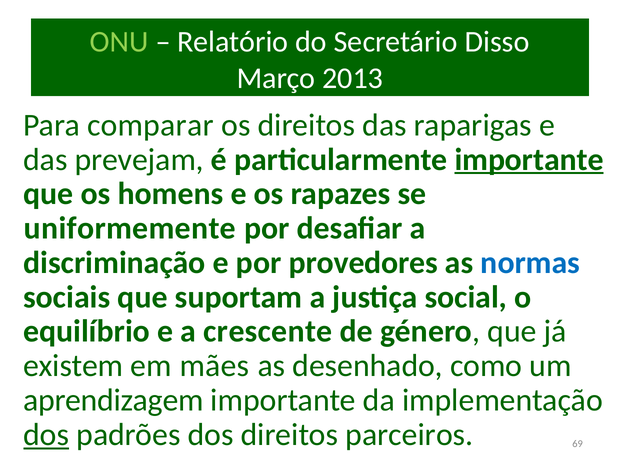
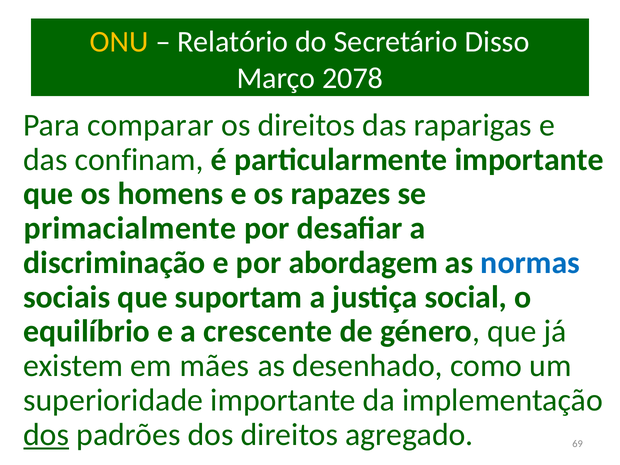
ONU colour: light green -> yellow (119, 42)
2013: 2013 -> 2078 (353, 78)
prevejam: prevejam -> confinam (139, 159)
importante underline: present -> none (529, 159)
uniformemente: uniformemente -> primacialmente (130, 228)
provedores: provedores -> abordagem (363, 263)
aprendizagem: aprendizagem -> superioridade (113, 400)
parceiros: parceiros -> agregado (409, 435)
